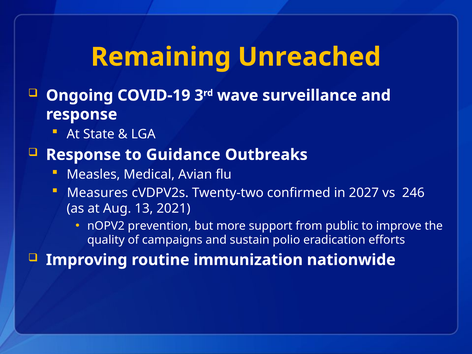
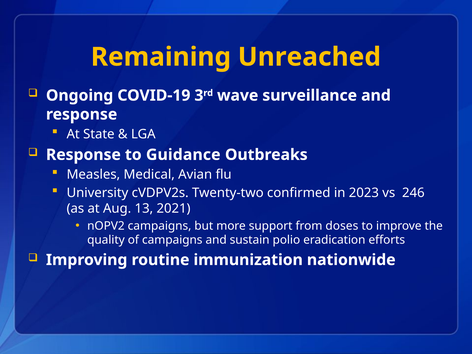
Measures: Measures -> University (97, 193)
2027: 2027 -> 2023 (364, 193)
nOPV2 prevention: prevention -> campaigns (160, 226)
public: public -> doses (342, 226)
